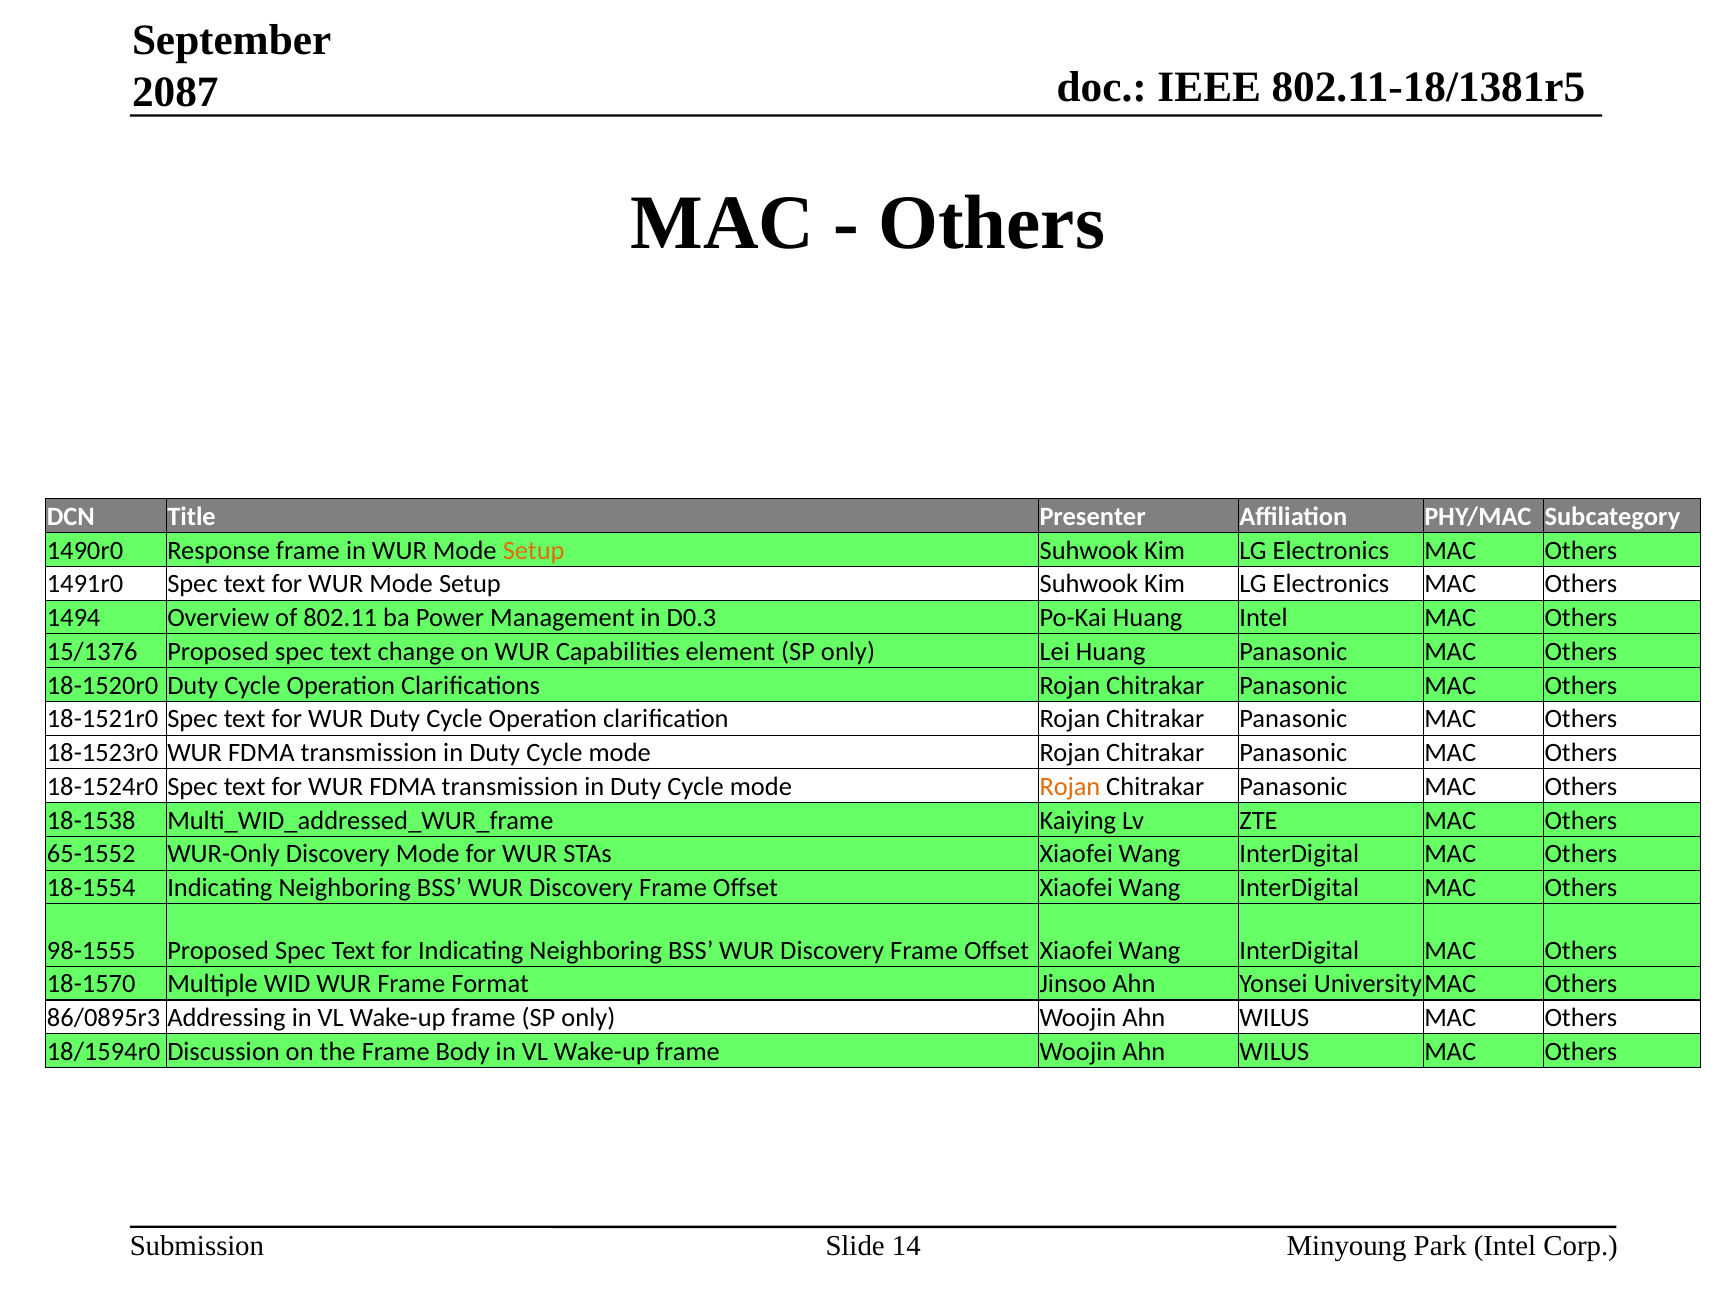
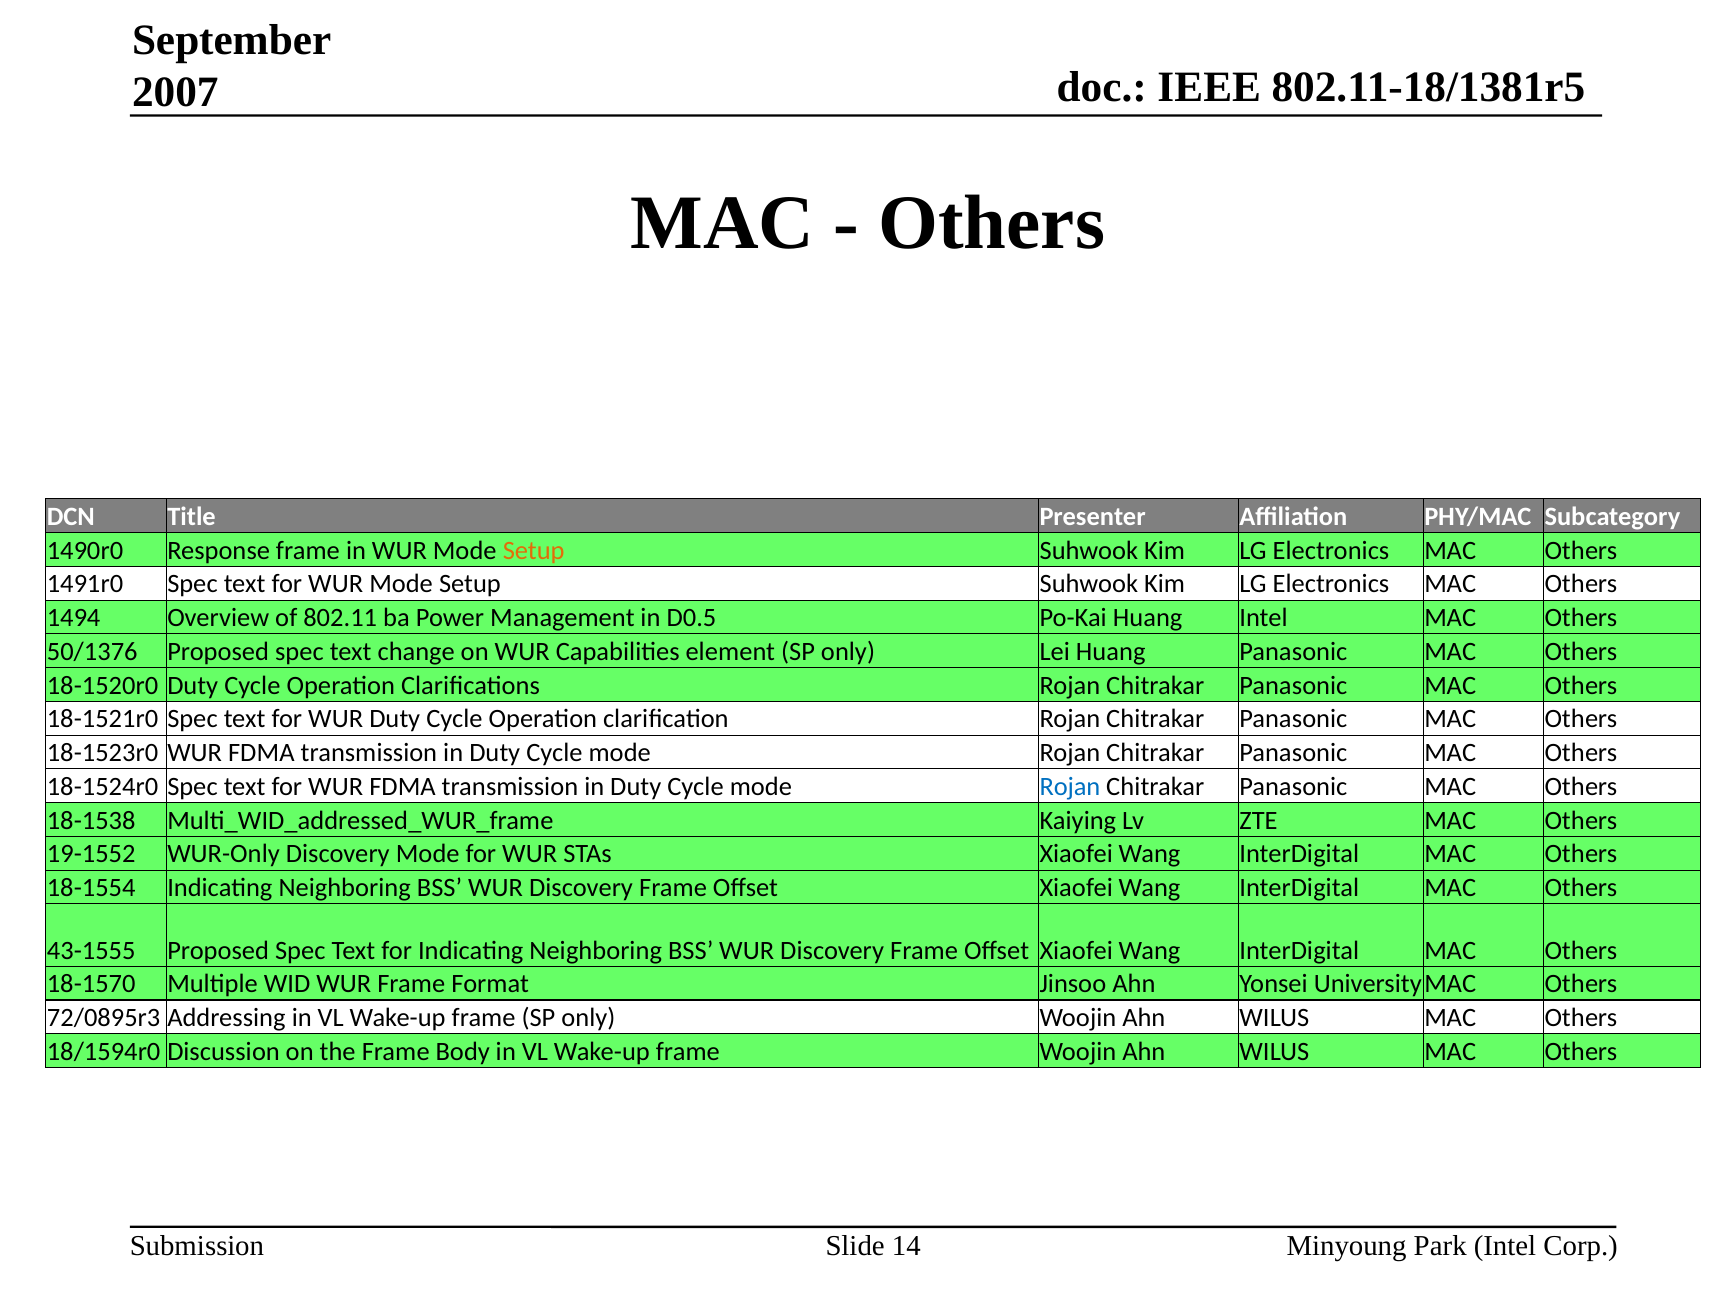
2087: 2087 -> 2007 (175, 92)
D0.3: D0.3 -> D0.5 (692, 618)
15/1376: 15/1376 -> 50/1376 (92, 652)
Rojan colour: orange -> blue (1070, 787)
65-1552: 65-1552 -> 19-1552 (91, 854)
98-1555: 98-1555 -> 43-1555 (91, 950)
86/0895r3: 86/0895r3 -> 72/0895r3 (104, 1018)
